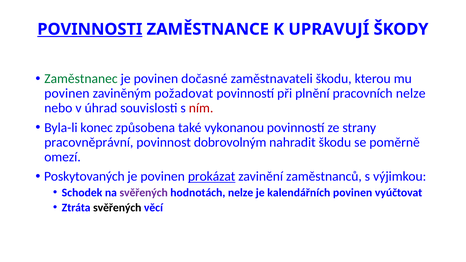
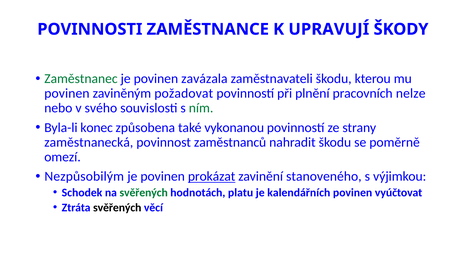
POVINNOSTI underline: present -> none (90, 29)
dočasné: dočasné -> zavázala (204, 79)
úhrad: úhrad -> svého (101, 108)
ním colour: red -> green (201, 108)
pracovněprávní: pracovněprávní -> zaměstnanecká (89, 142)
dobrovolným: dobrovolným -> zaměstnanců (230, 142)
Poskytovaných: Poskytovaných -> Nezpůsobilým (84, 177)
zaměstnanců: zaměstnanců -> stanoveného (324, 177)
svěřených colour: purple -> green (144, 193)
hodnotách nelze: nelze -> platu (241, 193)
